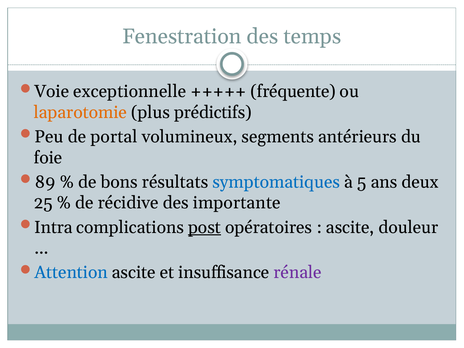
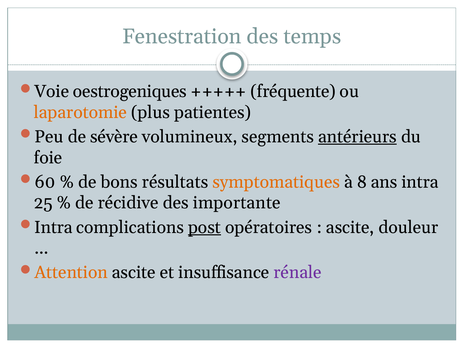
exceptionnelle: exceptionnelle -> oestrogeniques (130, 91)
prédictifs: prédictifs -> patientes (213, 112)
portal: portal -> sévère (114, 137)
antérieurs underline: none -> present (357, 137)
89: 89 -> 60 (45, 182)
symptomatiques colour: blue -> orange (276, 182)
5: 5 -> 8 (362, 182)
ans deux: deux -> intra (420, 182)
Attention colour: blue -> orange (71, 273)
